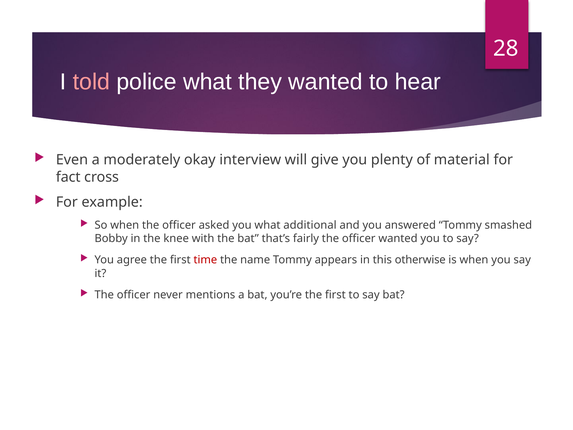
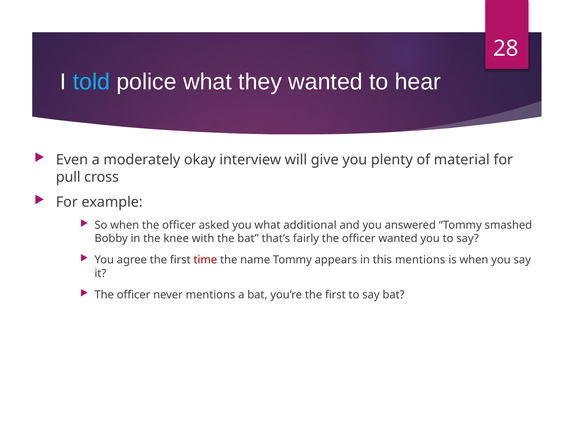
told colour: pink -> light blue (91, 82)
fact: fact -> pull (68, 177)
this otherwise: otherwise -> mentions (420, 260)
